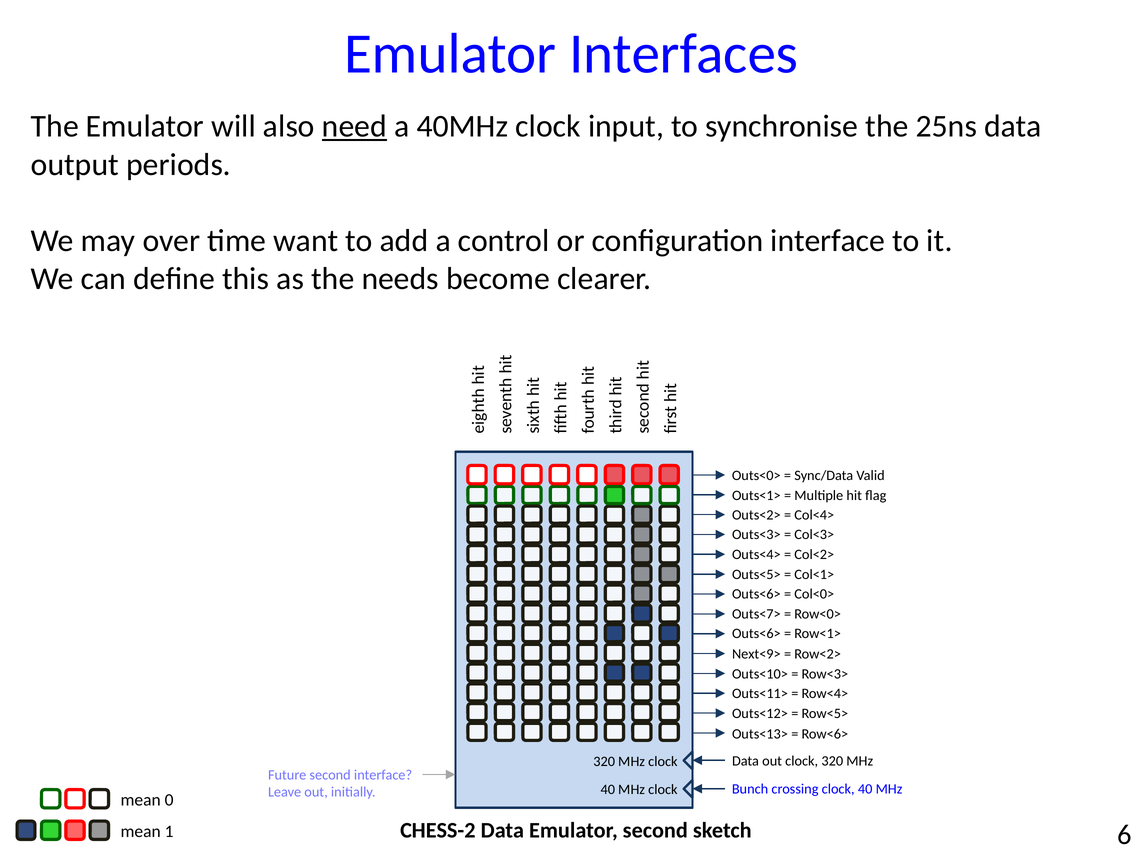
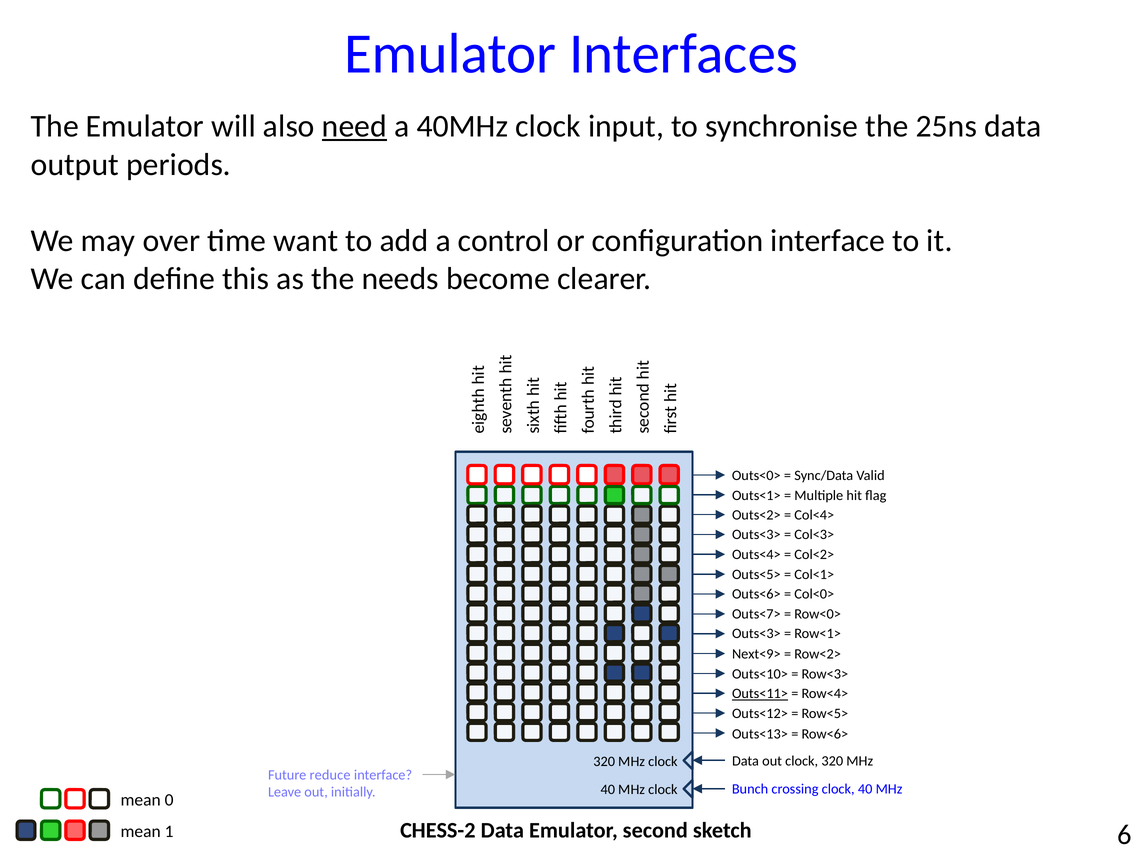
Outs<6>: Outs<6> -> Outs<3> (756, 634)
Outs<11> underline: none -> present (760, 694)
Future second: second -> reduce (330, 775)
